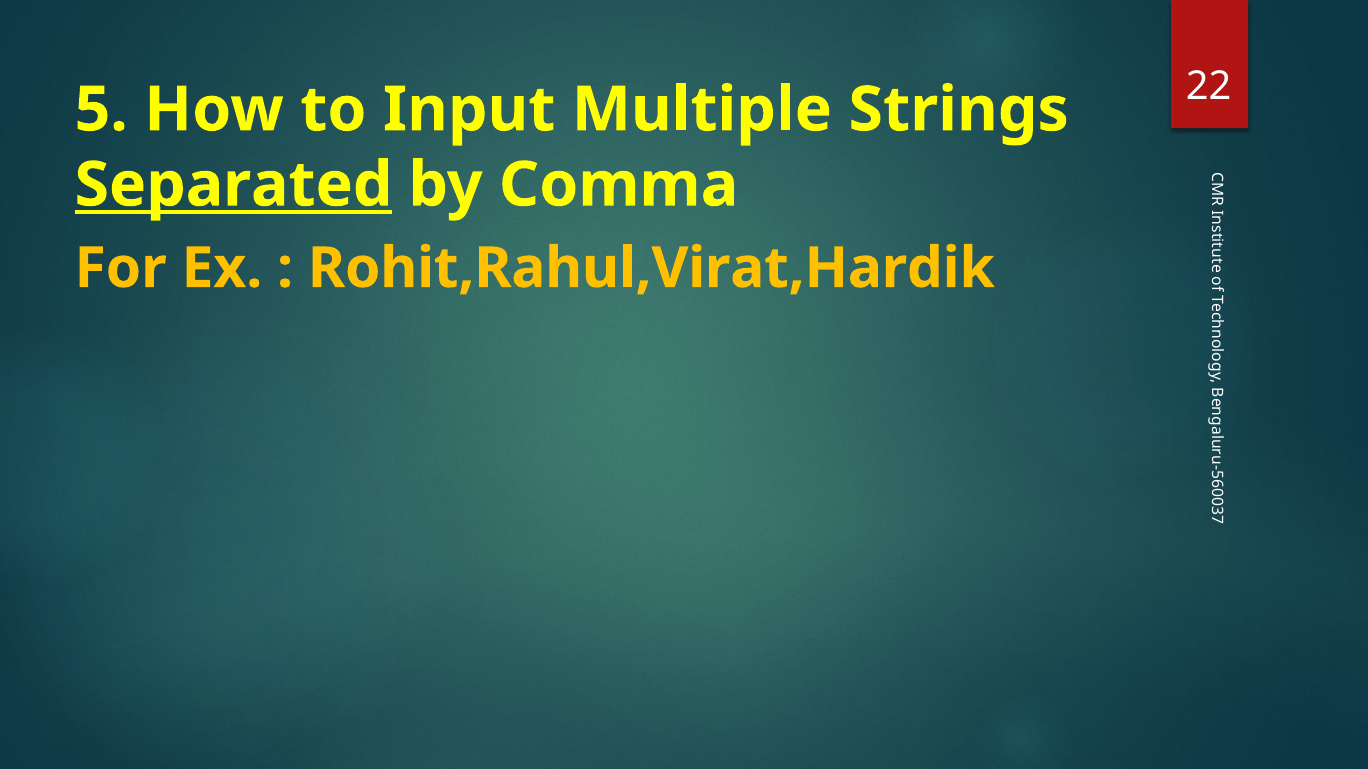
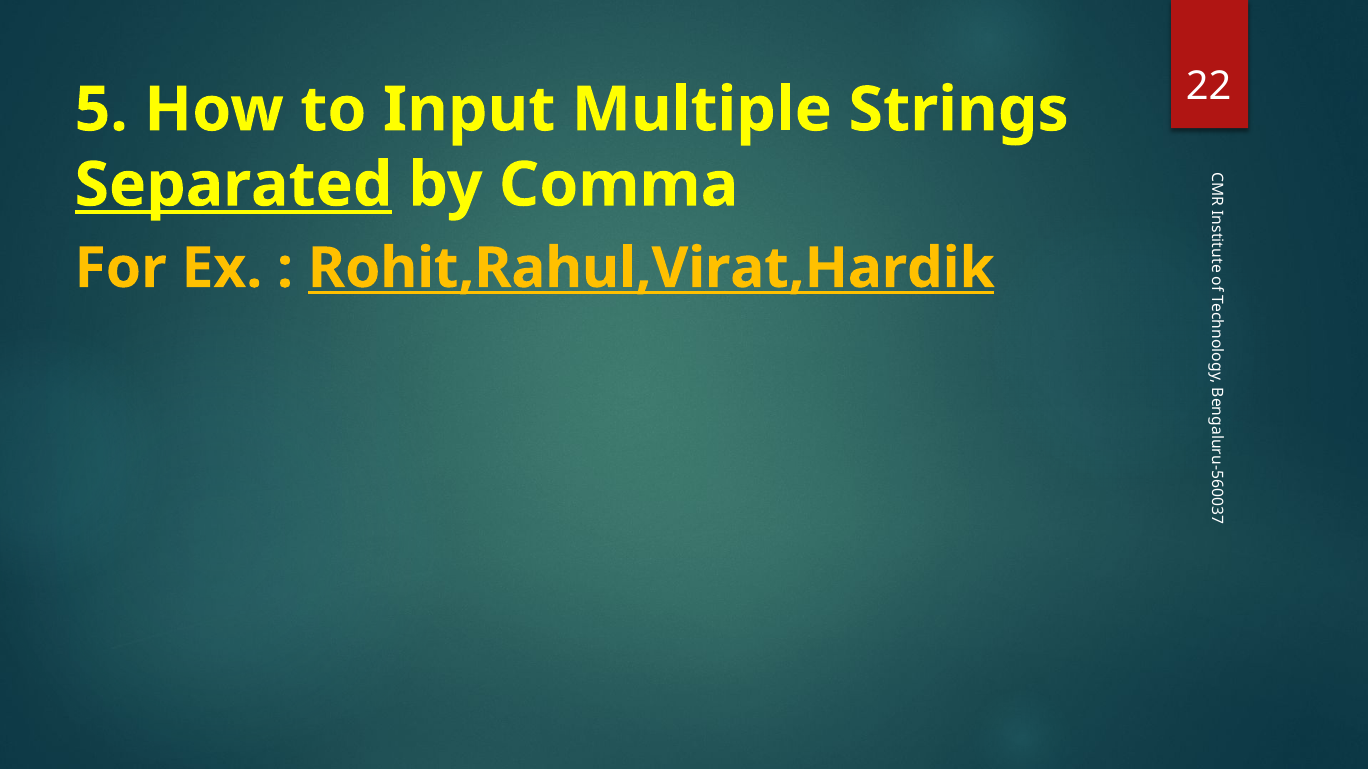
Rohit,Rahul,Virat,Hardik underline: none -> present (651, 268)
